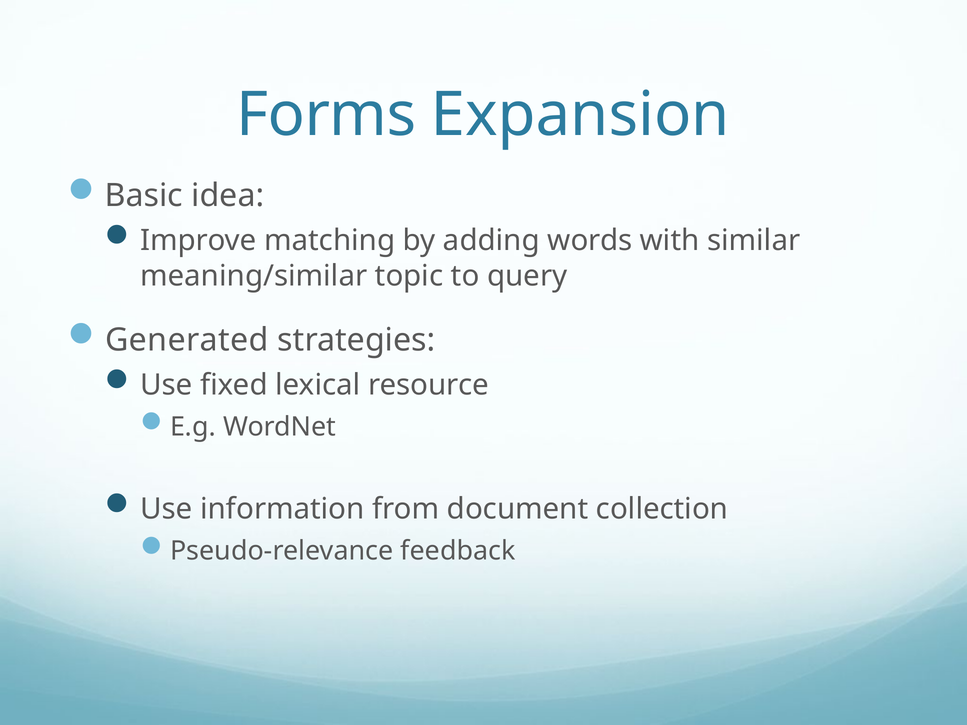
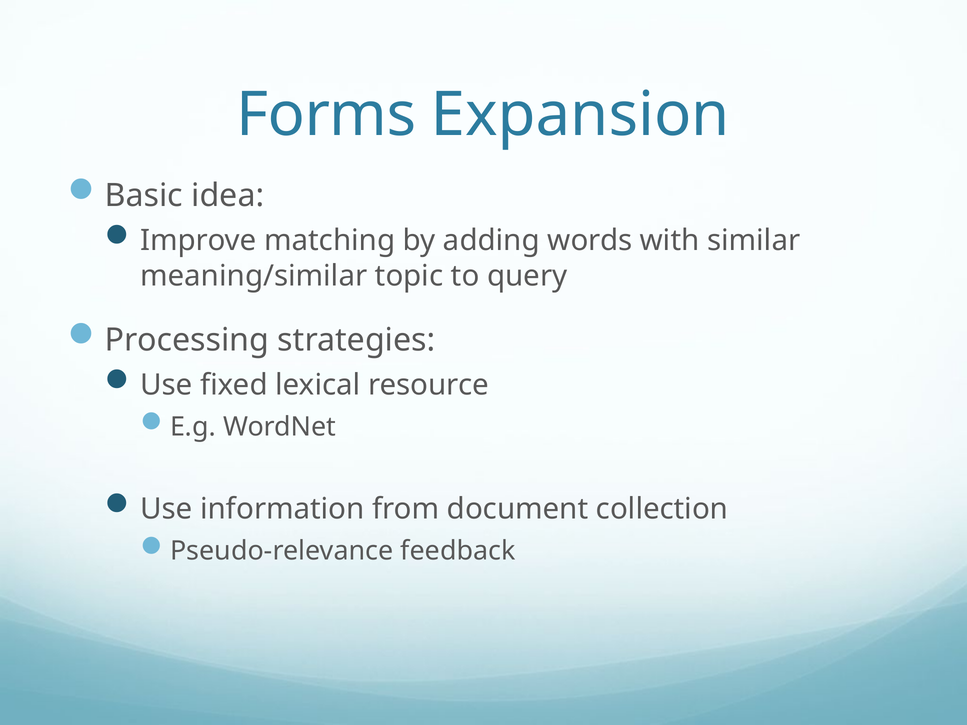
Generated: Generated -> Processing (187, 340)
